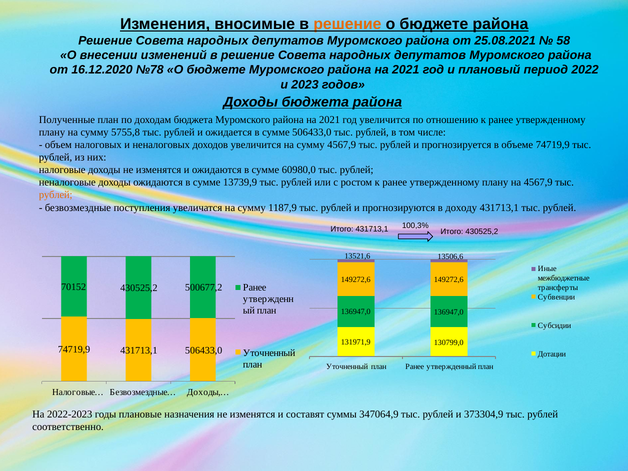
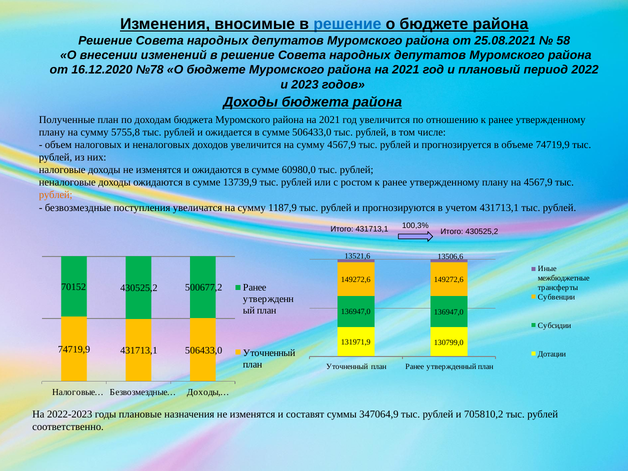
решение colour: orange -> blue (347, 24)
доходу: доходу -> учетом (461, 208)
373304,9: 373304,9 -> 705810,2 (484, 414)
